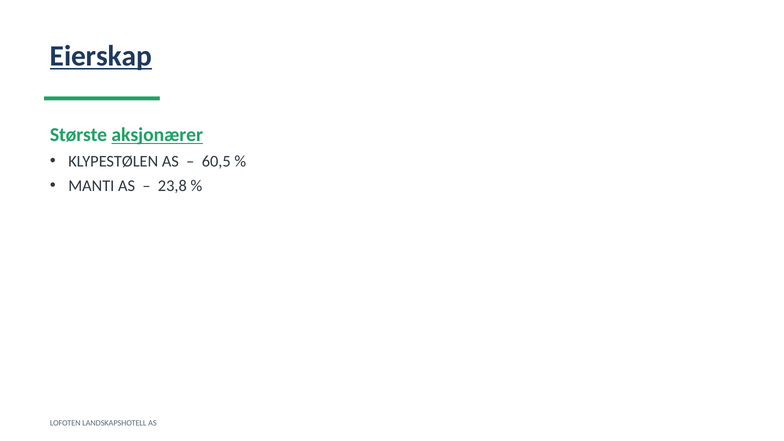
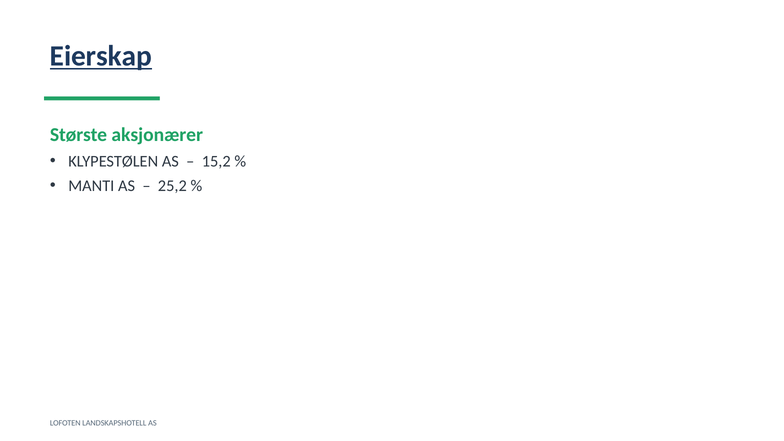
aksjonærer underline: present -> none (157, 135)
60,5: 60,5 -> 15,2 (216, 161)
23,8: 23,8 -> 25,2 (172, 186)
